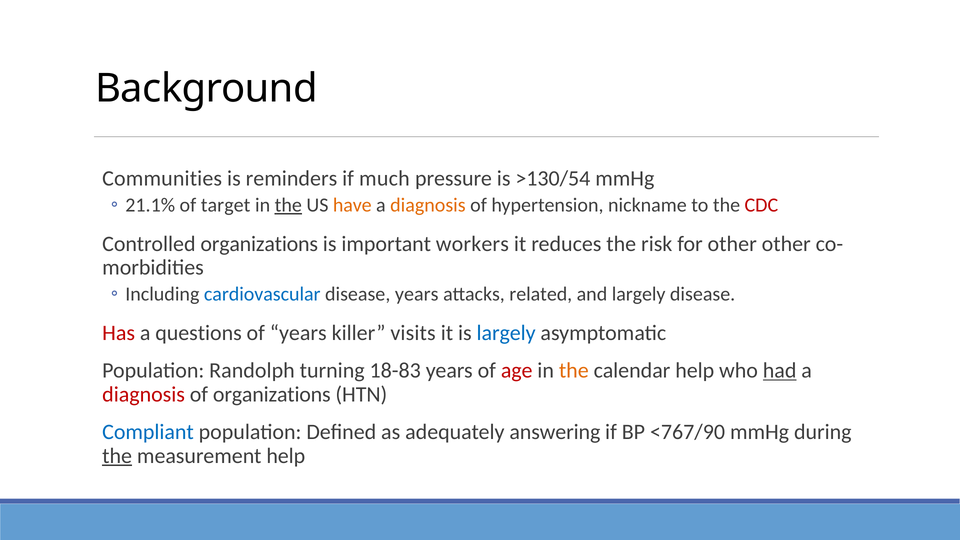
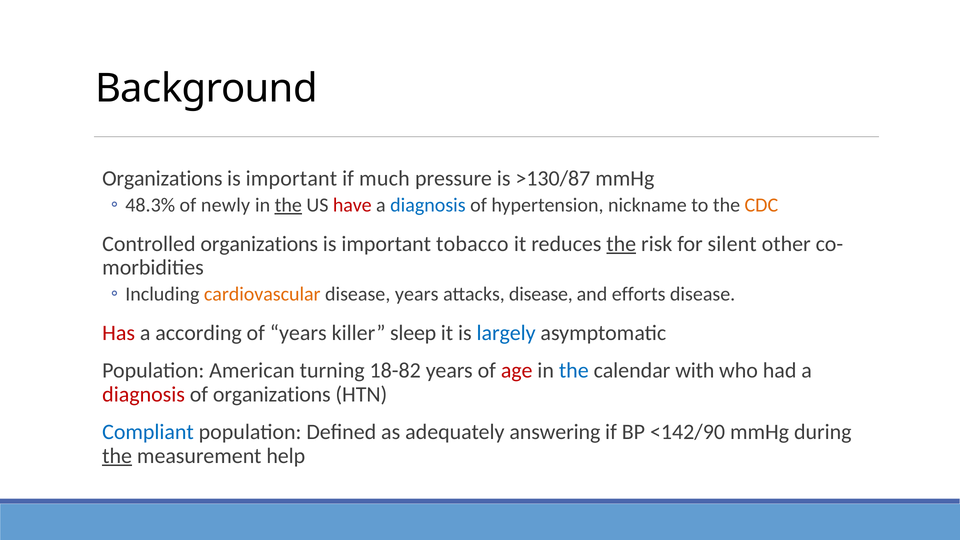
Communities: Communities -> Organizations (162, 178)
reminders: reminders -> important (291, 178)
>130/54: >130/54 -> >130/87 (553, 178)
21.1%: 21.1% -> 48.3% (150, 205)
target: target -> newly (226, 205)
have colour: orange -> red (352, 205)
diagnosis colour: orange -> blue (428, 205)
CDC colour: red -> orange (761, 205)
workers: workers -> tobacco (472, 244)
the underline: none -> present (621, 244)
for other: other -> silent (732, 244)
cardiovascular colour: blue -> orange (262, 294)
attacks related: related -> disease (541, 294)
and largely: largely -> efforts (639, 294)
questions: questions -> according (199, 333)
visits: visits -> sleep (413, 333)
Randolph: Randolph -> American (252, 371)
18-83: 18-83 -> 18-82 (395, 371)
the colour: orange -> blue (574, 371)
calendar help: help -> with (695, 371)
had underline: present -> none (780, 371)
<767/90: <767/90 -> <142/90 (688, 432)
